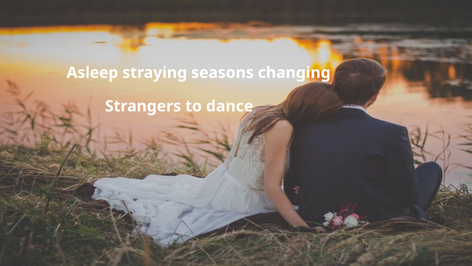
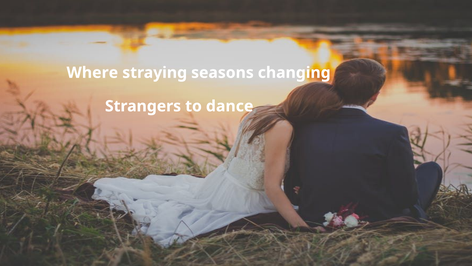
Asleep: Asleep -> Where (92, 73)
